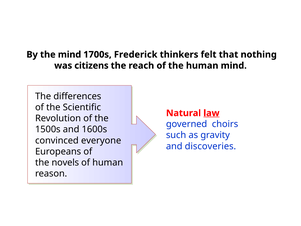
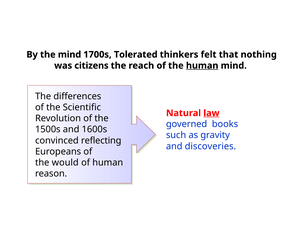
Frederick: Frederick -> Tolerated (136, 55)
human underline: none -> present (202, 66)
choirs: choirs -> books (225, 124)
everyone: everyone -> reflecting (101, 140)
novels: novels -> would (65, 162)
